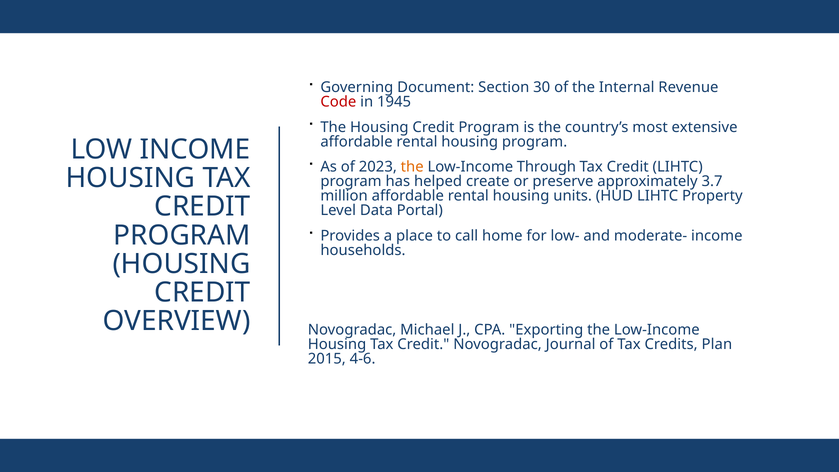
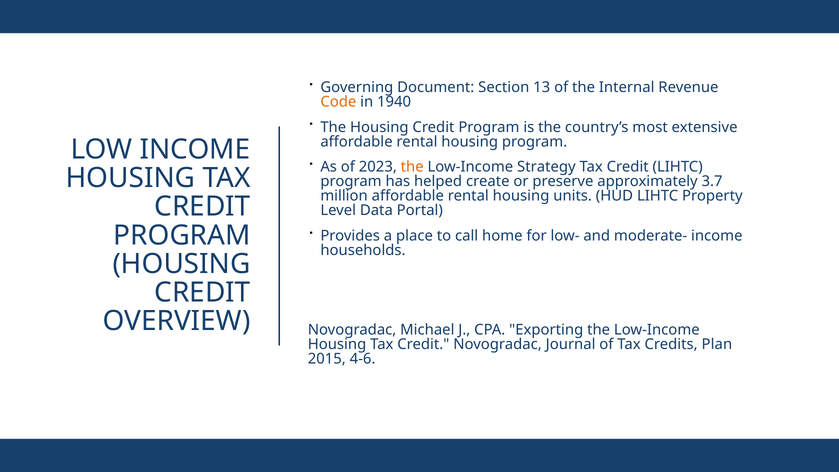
30: 30 -> 13 (542, 87)
Code colour: red -> orange (338, 102)
1945: 1945 -> 1940 (394, 102)
Through: Through -> Strategy (546, 167)
